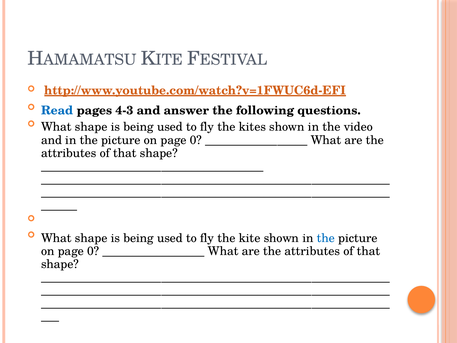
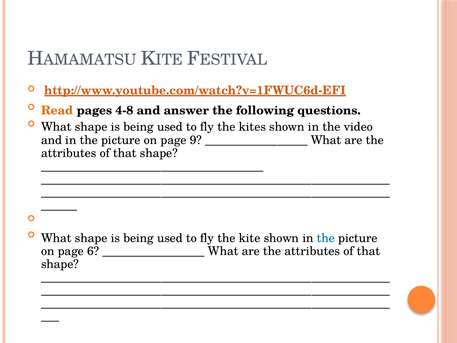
Read colour: blue -> orange (57, 110)
4-3: 4-3 -> 4-8 (124, 110)
0: 0 -> 9 (196, 140)
0: 0 -> 6 (93, 251)
